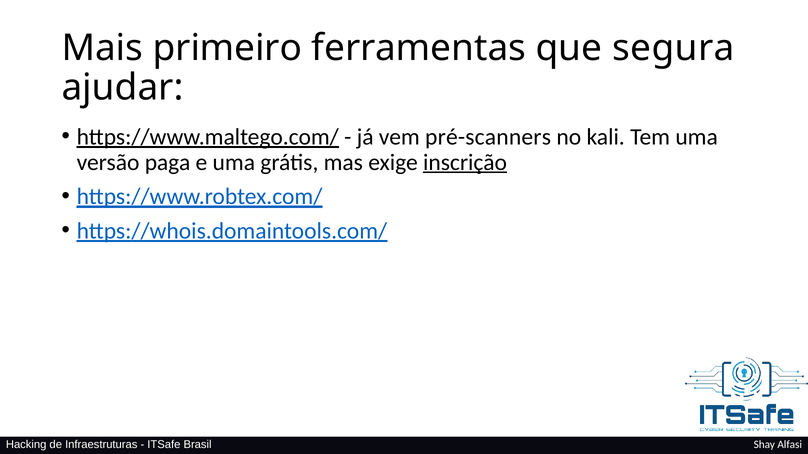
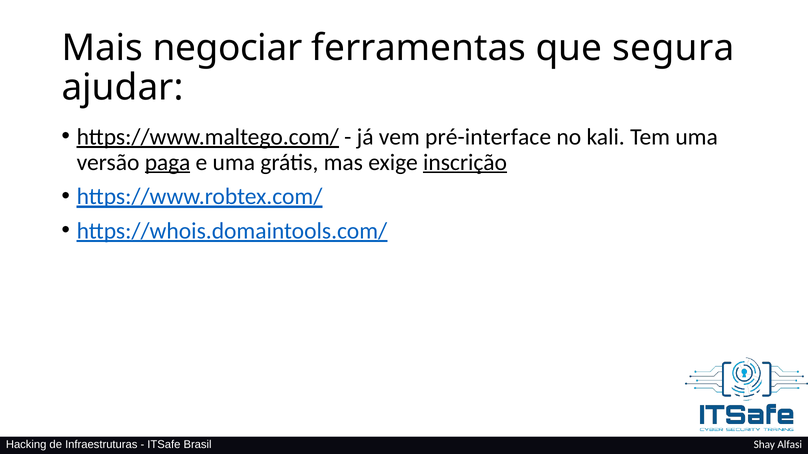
primeiro: primeiro -> negociar (227, 48)
pré-scanners: pré-scanners -> pré-interface (488, 137)
paga underline: none -> present (168, 162)
